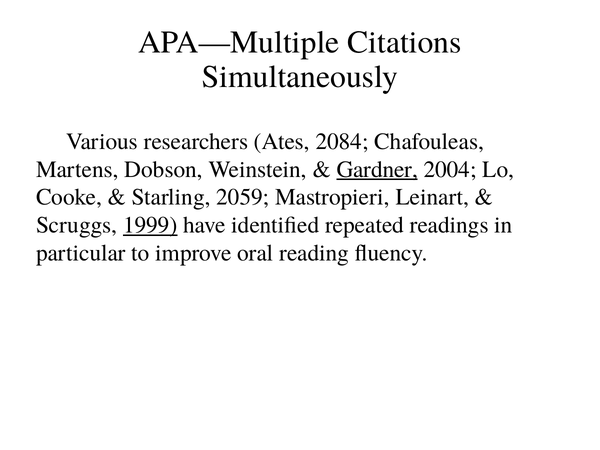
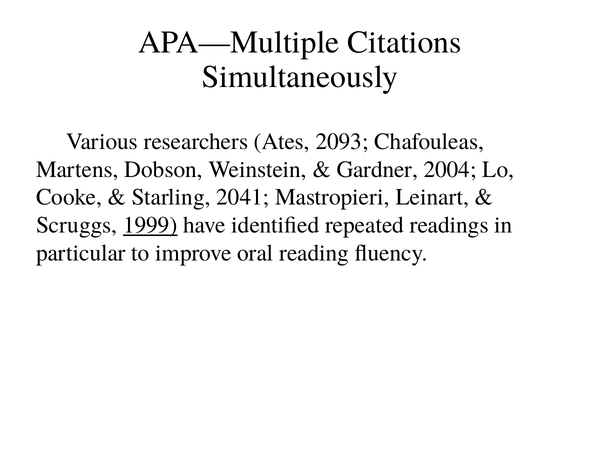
2084: 2084 -> 2093 (342, 141)
Gardner underline: present -> none (377, 169)
2059: 2059 -> 2041 (243, 197)
